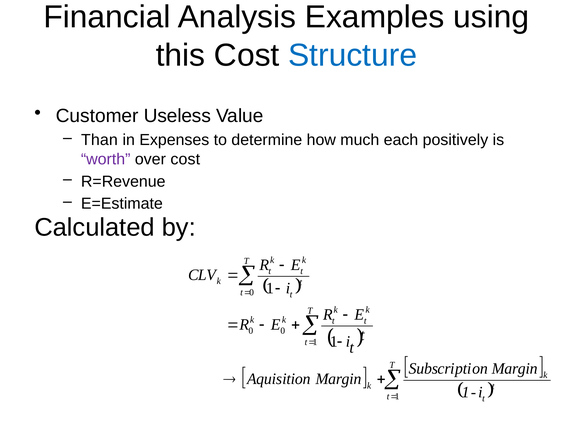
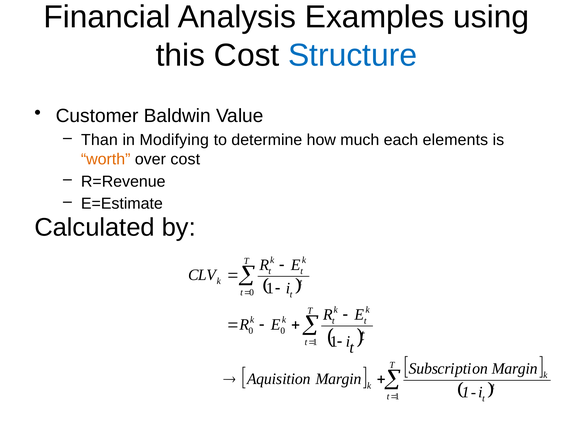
Useless: Useless -> Baldwin (177, 116)
Expenses: Expenses -> Modifying (174, 140)
positively: positively -> elements (455, 140)
worth colour: purple -> orange (106, 159)
